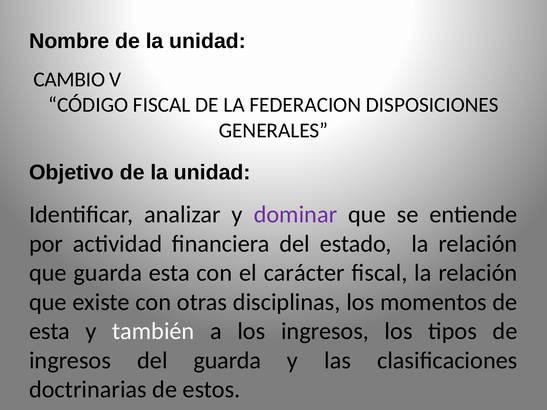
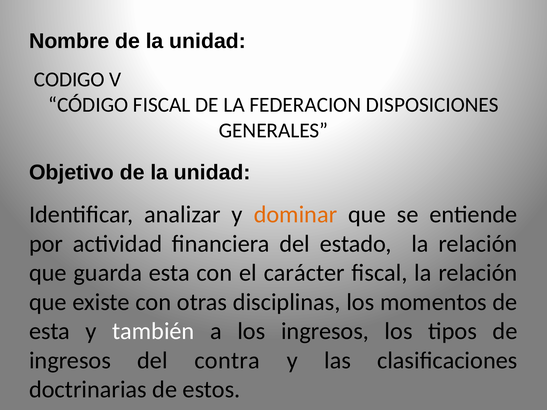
CAMBIO: CAMBIO -> CODIGO (69, 79)
dominar colour: purple -> orange (295, 215)
del guarda: guarda -> contra (227, 361)
